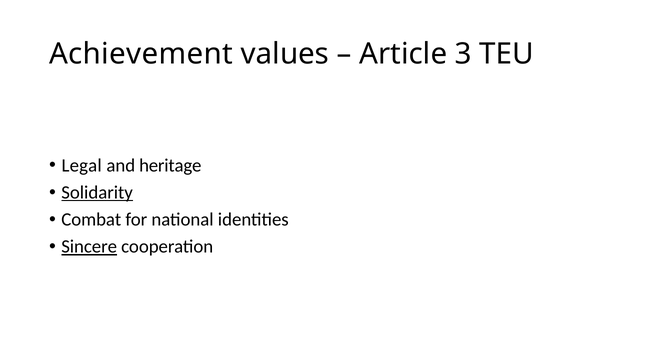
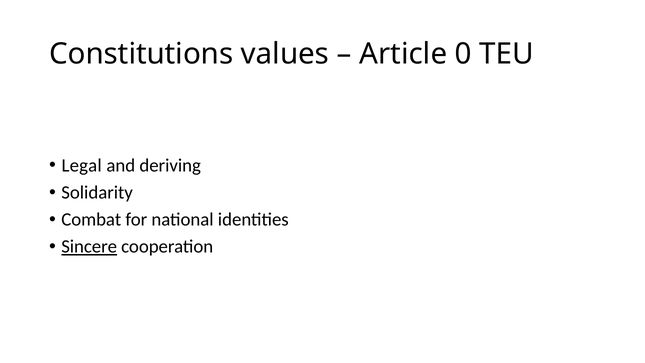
Achievement: Achievement -> Constitutions (141, 54)
3: 3 -> 0 (463, 54)
heritage: heritage -> deriving (170, 165)
Solidarity underline: present -> none (97, 192)
